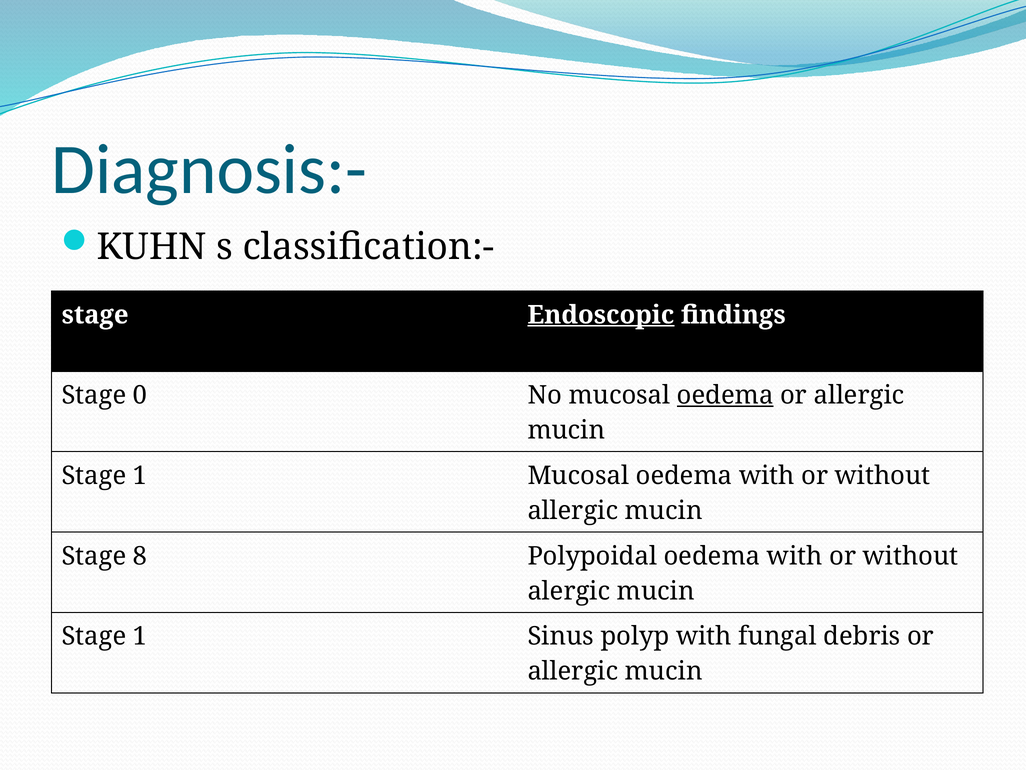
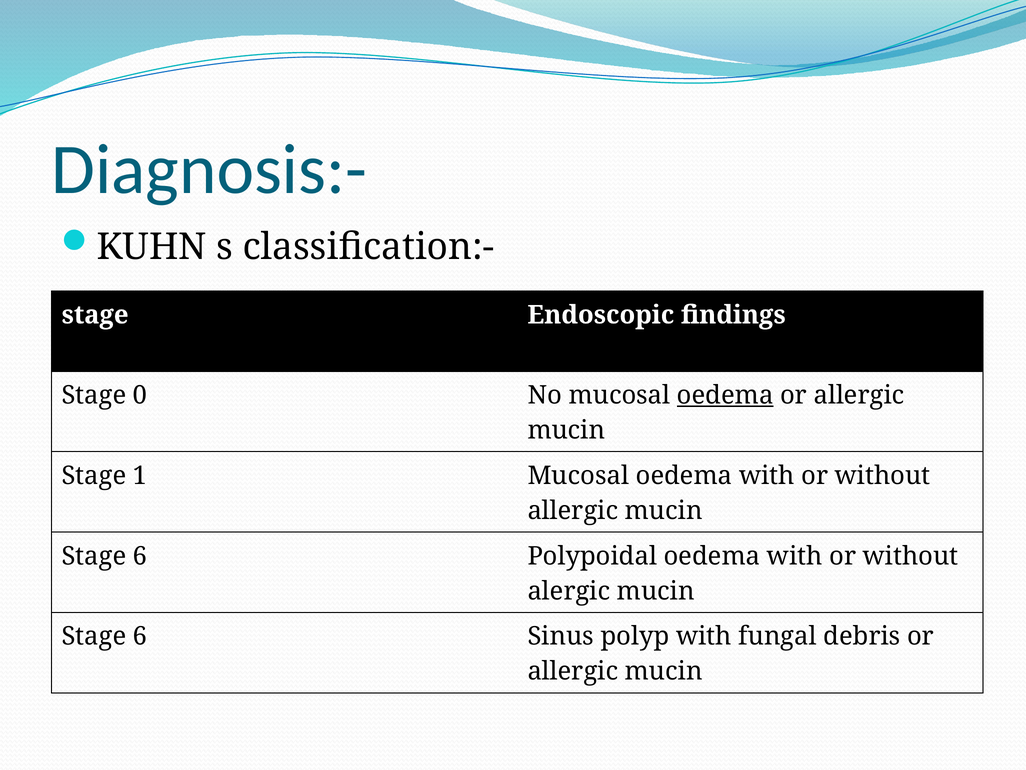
Endoscopic underline: present -> none (601, 315)
8: 8 -> 6 (140, 556)
1: 1 -> 6 (140, 636)
